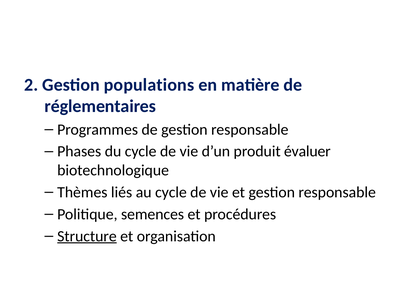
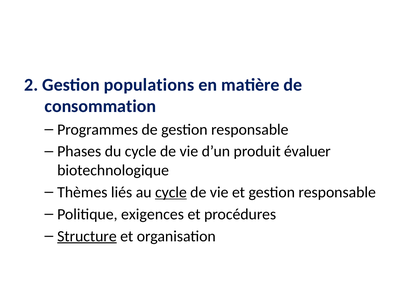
réglementaires: réglementaires -> consommation (100, 107)
cycle underline: none -> present (171, 193)
semences: semences -> exigences (152, 215)
